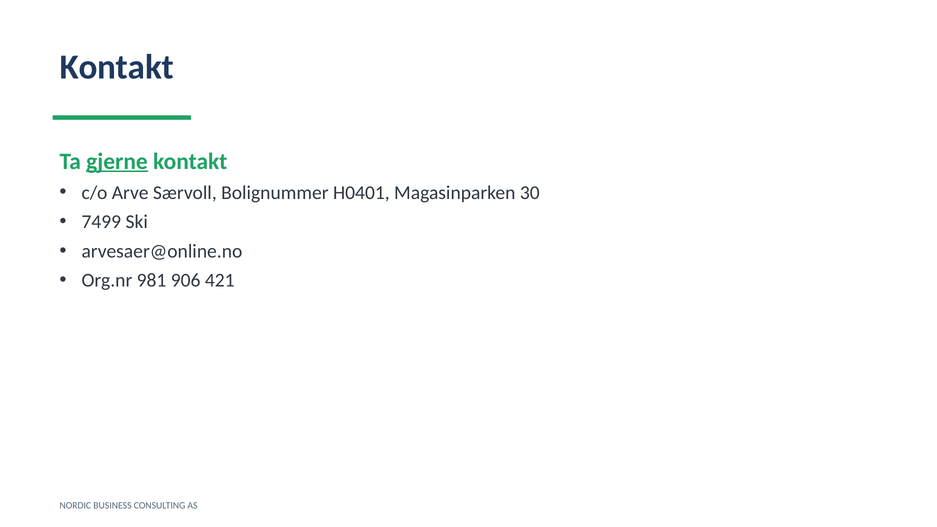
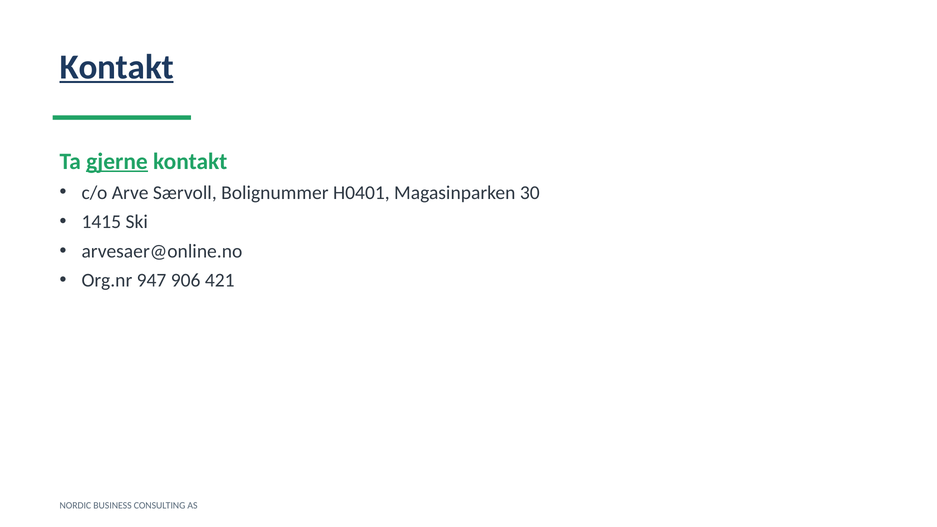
Kontakt underline: none -> present (117, 67)
7499: 7499 -> 1415 (101, 222)
981: 981 -> 947 (151, 281)
